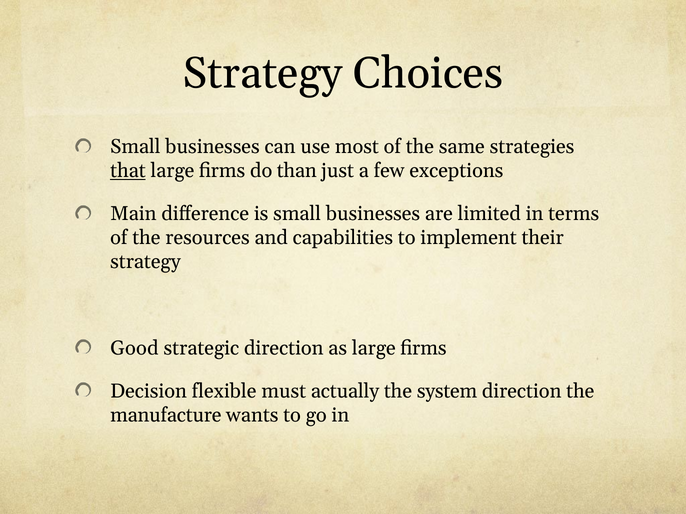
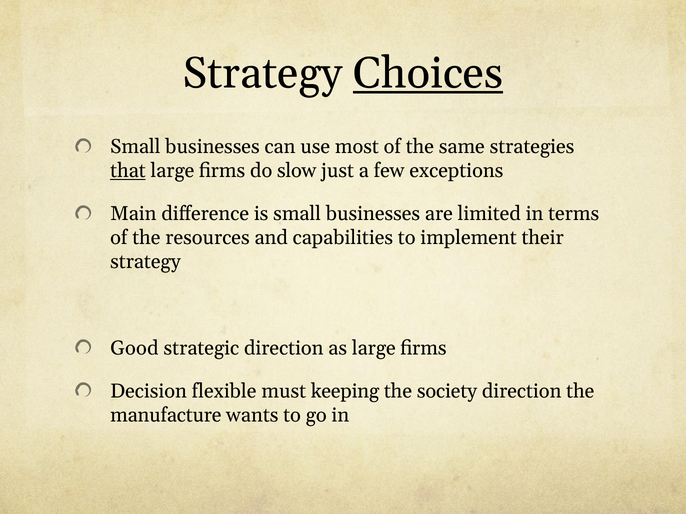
Choices underline: none -> present (428, 73)
than: than -> slow (297, 171)
actually: actually -> keeping (345, 391)
system: system -> society (447, 391)
